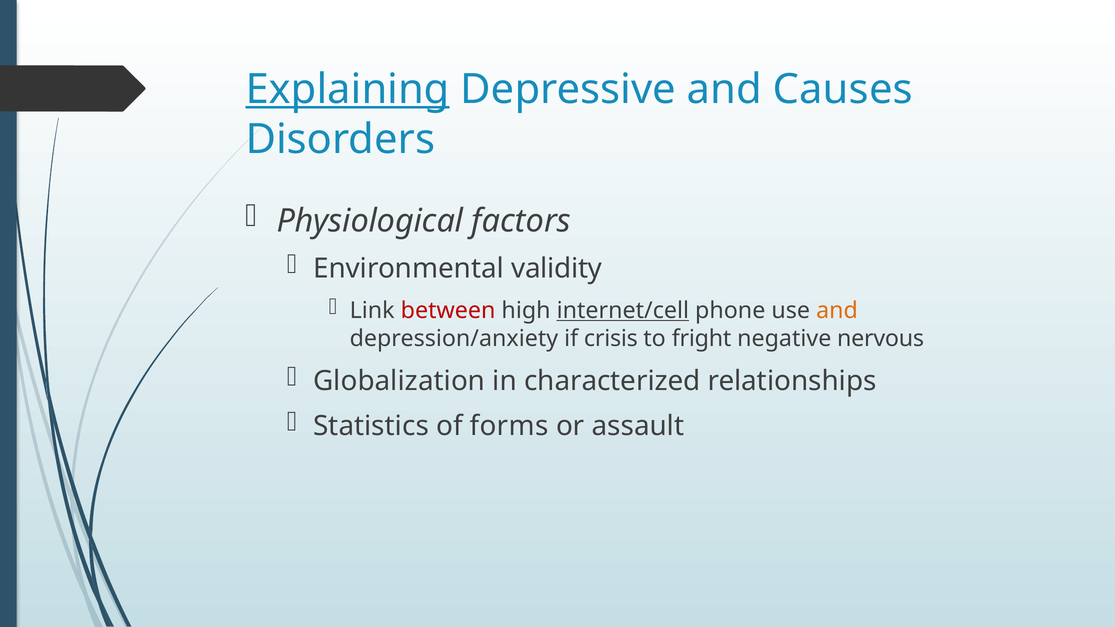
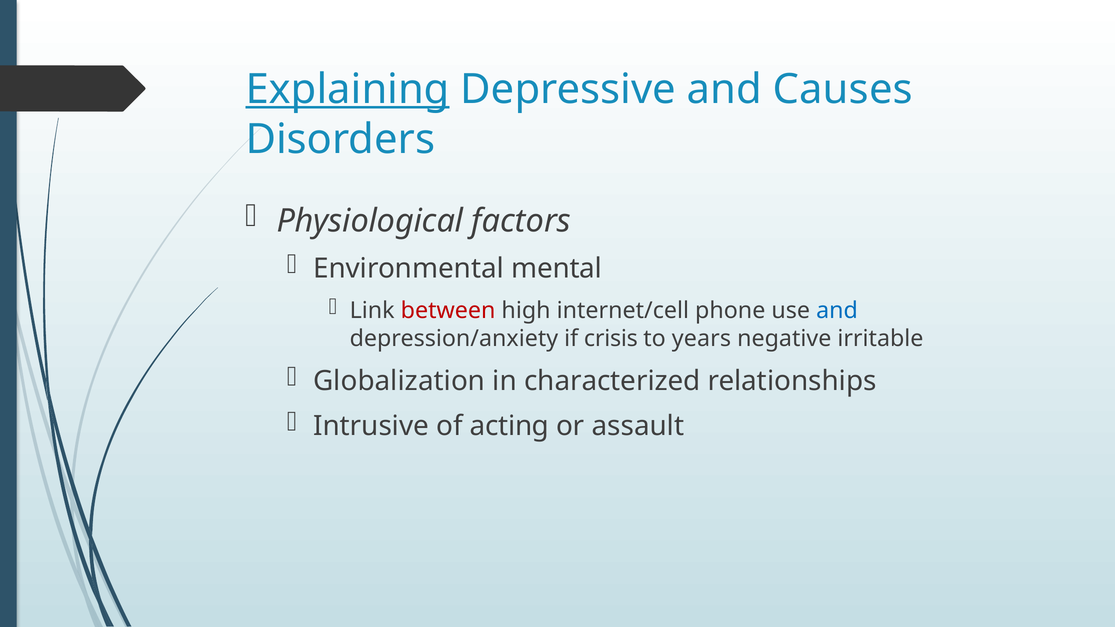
validity: validity -> mental (557, 269)
internet/cell underline: present -> none (623, 311)
and colour: orange -> blue (837, 311)
fright: fright -> years (701, 338)
nervous: nervous -> irritable (880, 338)
Statistics: Statistics -> Intrusive (371, 426)
forms: forms -> acting (509, 426)
